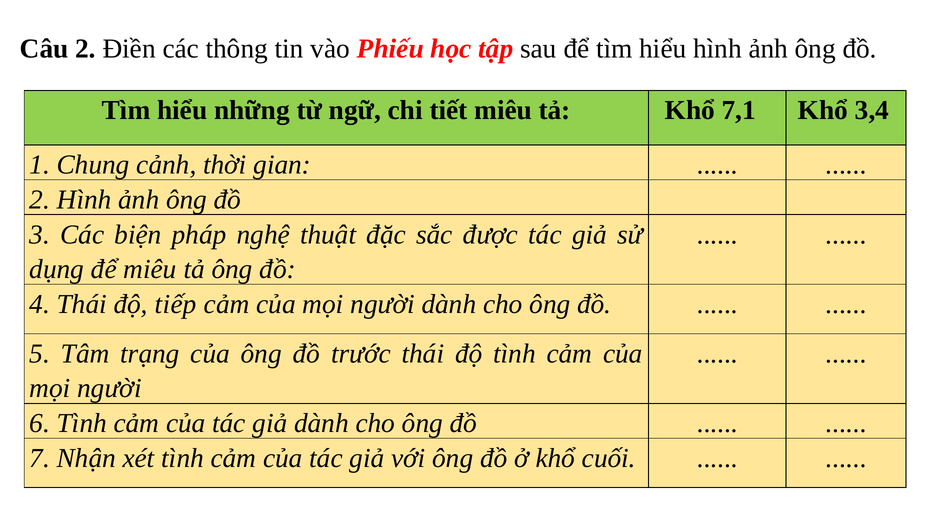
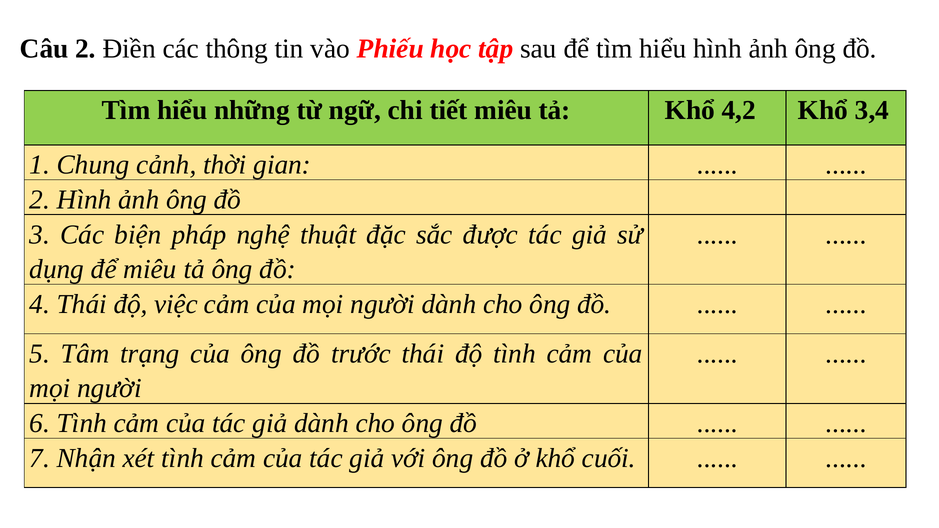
7,1: 7,1 -> 4,2 (739, 110)
tiếp: tiếp -> việc (176, 304)
